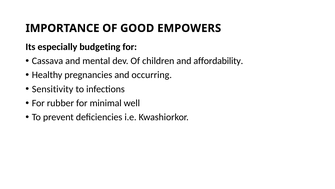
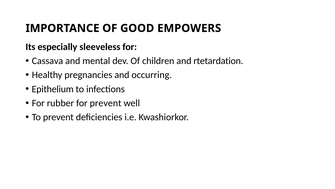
budgeting: budgeting -> sleeveless (100, 47)
affordability: affordability -> rtetardation (218, 61)
Sensitivity: Sensitivity -> Epithelium (53, 89)
for minimal: minimal -> prevent (106, 103)
